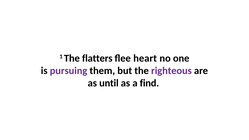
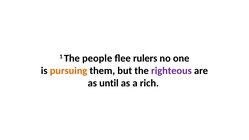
flatters: flatters -> people (97, 58)
heart: heart -> rulers (145, 58)
pursuing colour: purple -> orange (69, 71)
find: find -> rich (149, 83)
